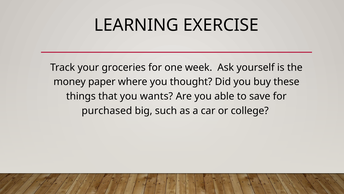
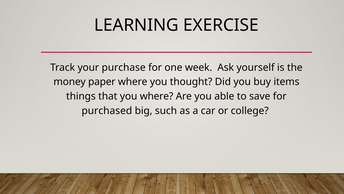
groceries: groceries -> purchase (124, 67)
these: these -> items (286, 82)
you wants: wants -> where (157, 96)
